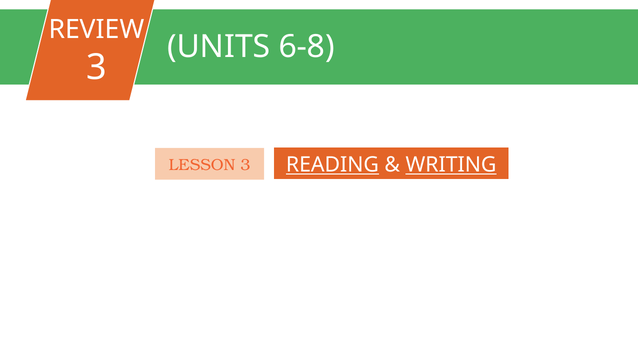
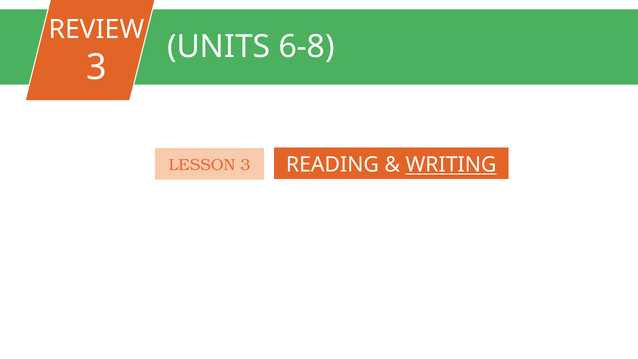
READING underline: present -> none (332, 165)
